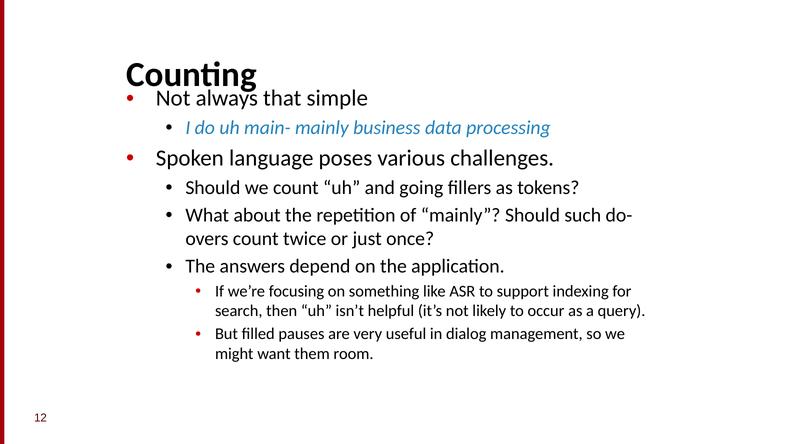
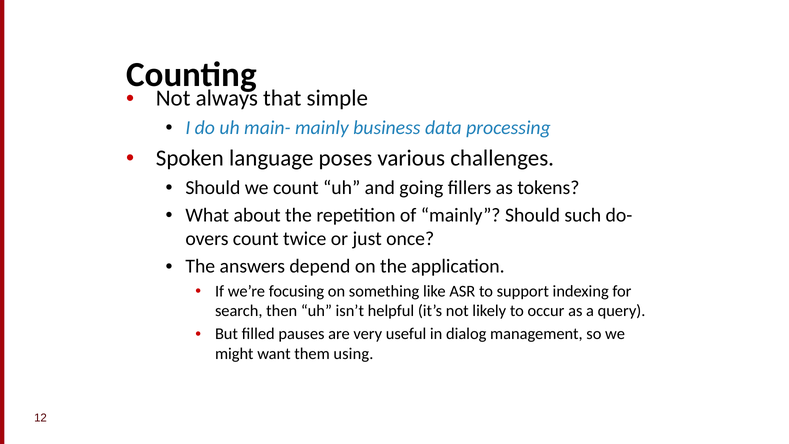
room: room -> using (353, 354)
